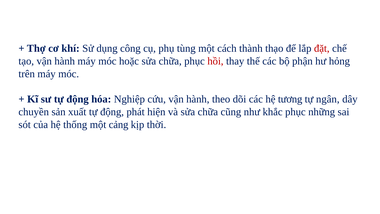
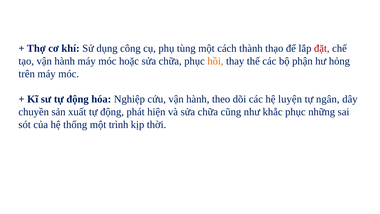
hồi colour: red -> orange (215, 61)
tương: tương -> luyện (290, 99)
cảng: cảng -> trình (119, 124)
